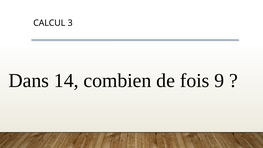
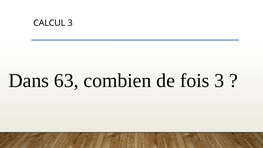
14: 14 -> 63 (66, 81)
fois 9: 9 -> 3 (219, 81)
